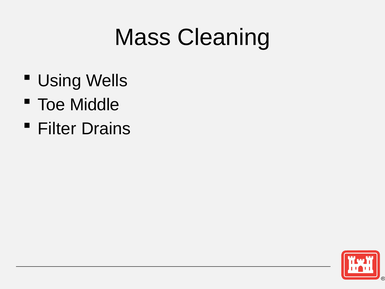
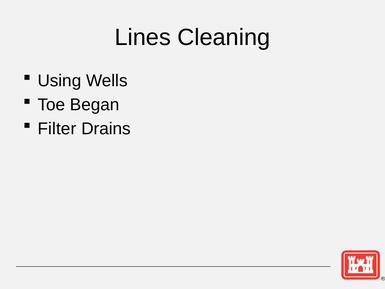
Mass: Mass -> Lines (143, 37)
Middle: Middle -> Began (95, 105)
